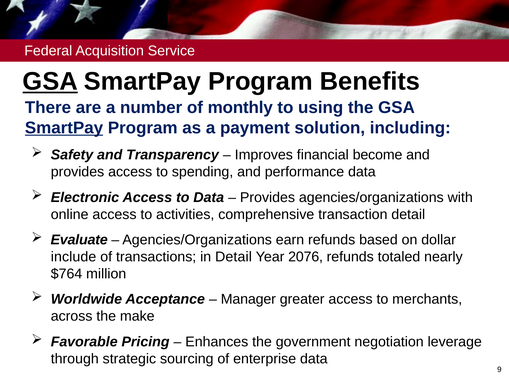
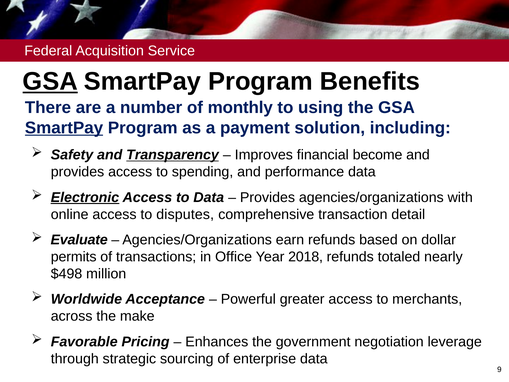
Transparency underline: none -> present (173, 155)
Electronic underline: none -> present (85, 197)
activities: activities -> disputes (185, 214)
include: include -> permits (74, 257)
in Detail: Detail -> Office (234, 257)
2076: 2076 -> 2018 (306, 257)
$764: $764 -> $498 (67, 274)
Manager: Manager -> Powerful (248, 299)
